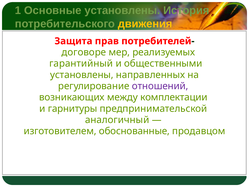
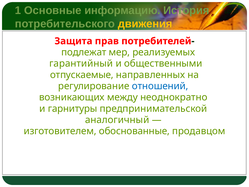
Основные установлены: установлены -> информацию (122, 10)
договоре: договоре -> подлежат (84, 52)
установлены: установлены -> отпускаемые (82, 75)
отношений colour: purple -> blue (160, 86)
комплектации: комплектации -> неоднократно (174, 97)
